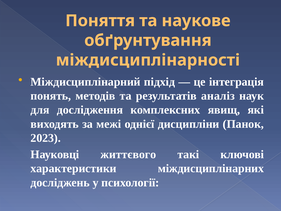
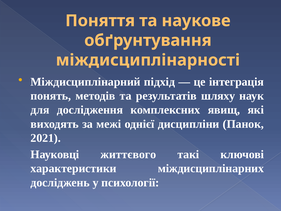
аналіз: аналіз -> шляху (218, 96)
2023: 2023 -> 2021 (46, 138)
